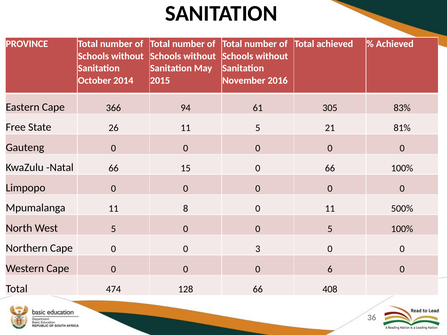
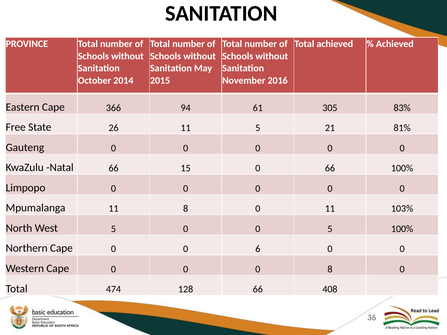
500%: 500% -> 103% (402, 209)
3: 3 -> 6 (258, 249)
0 6: 6 -> 8 (330, 269)
